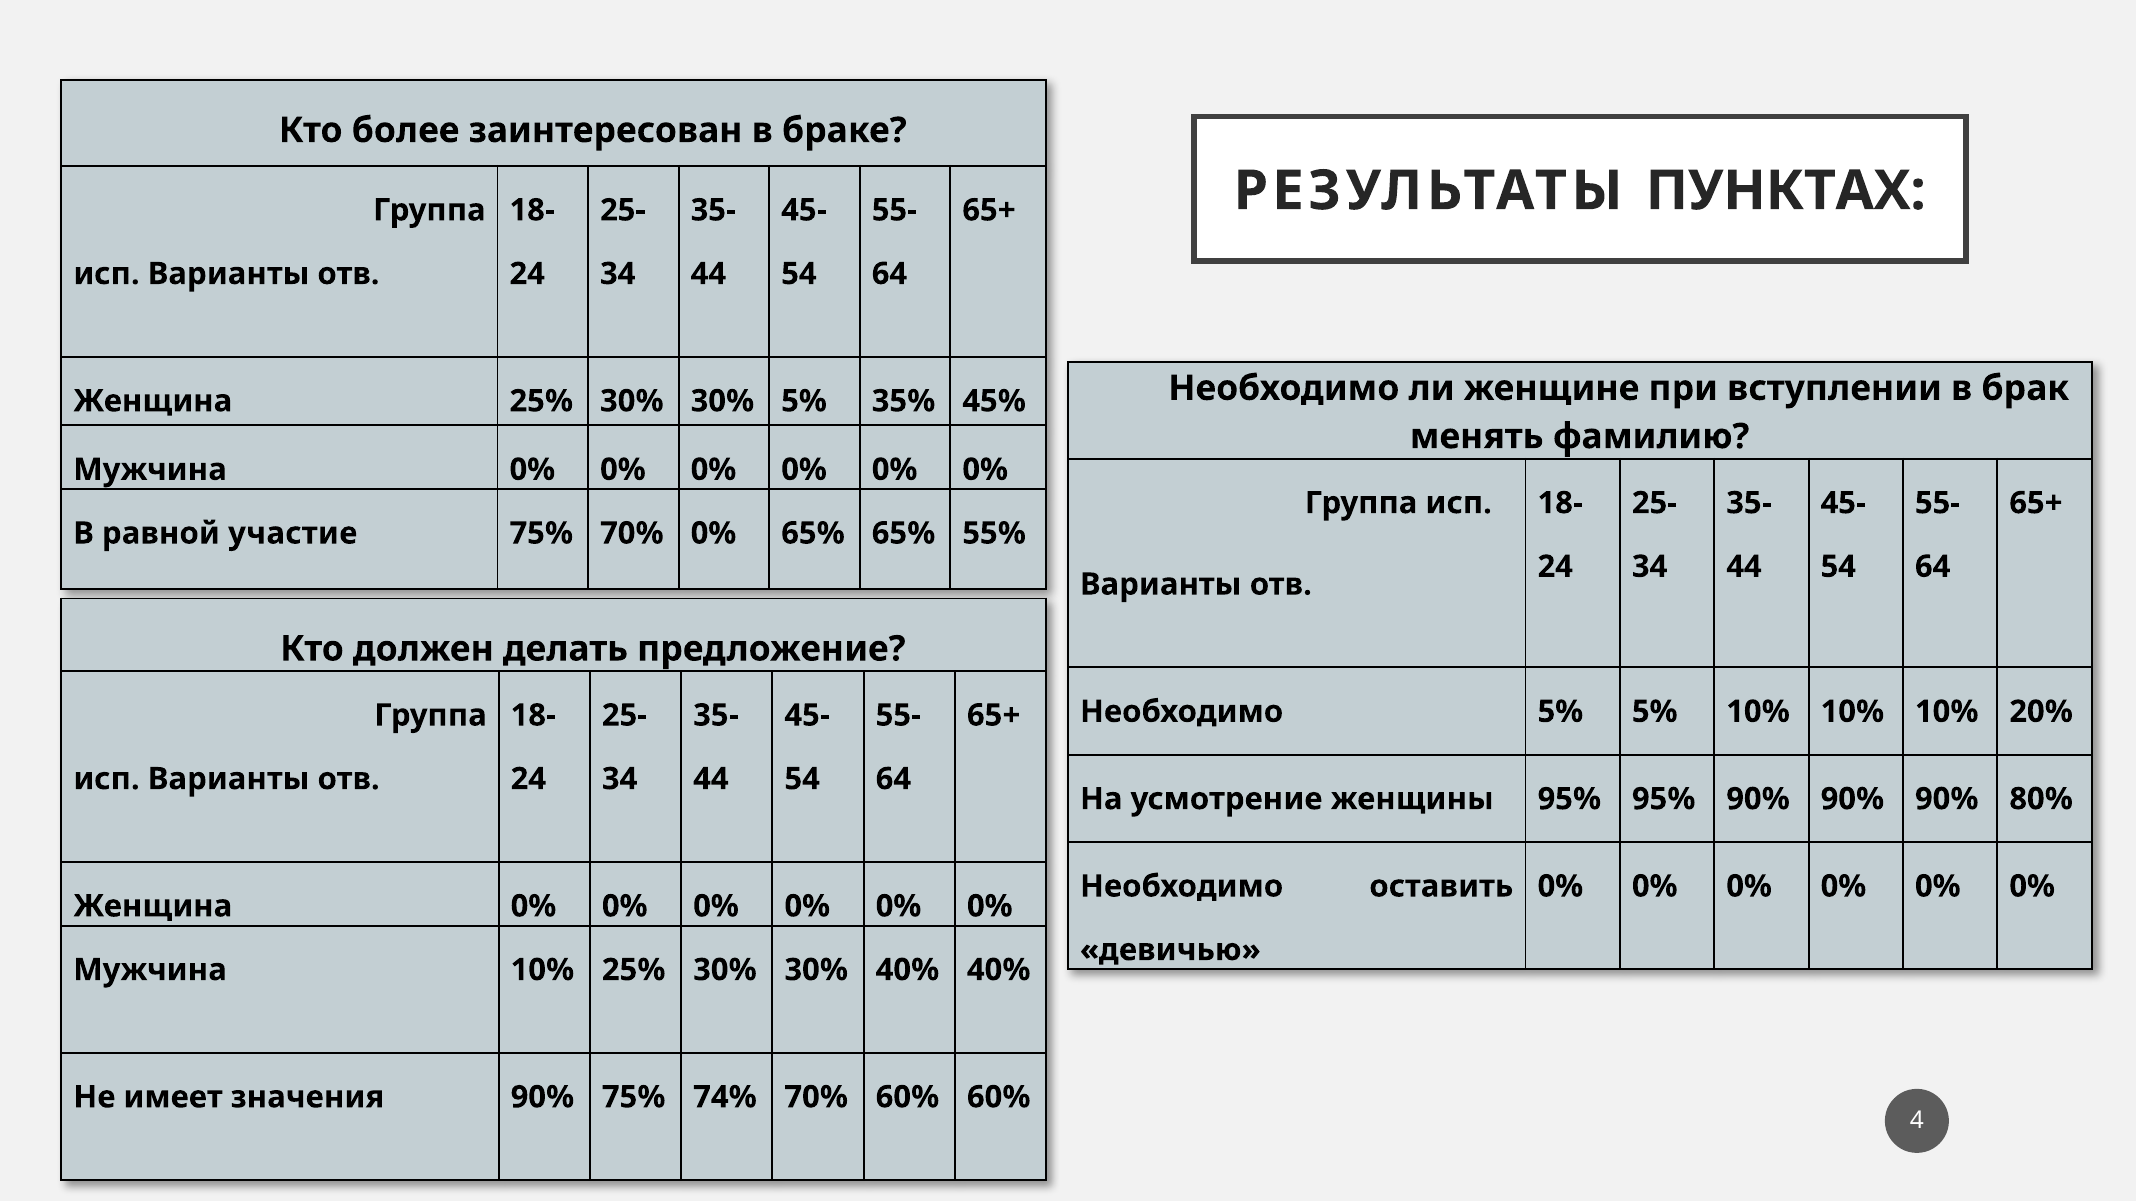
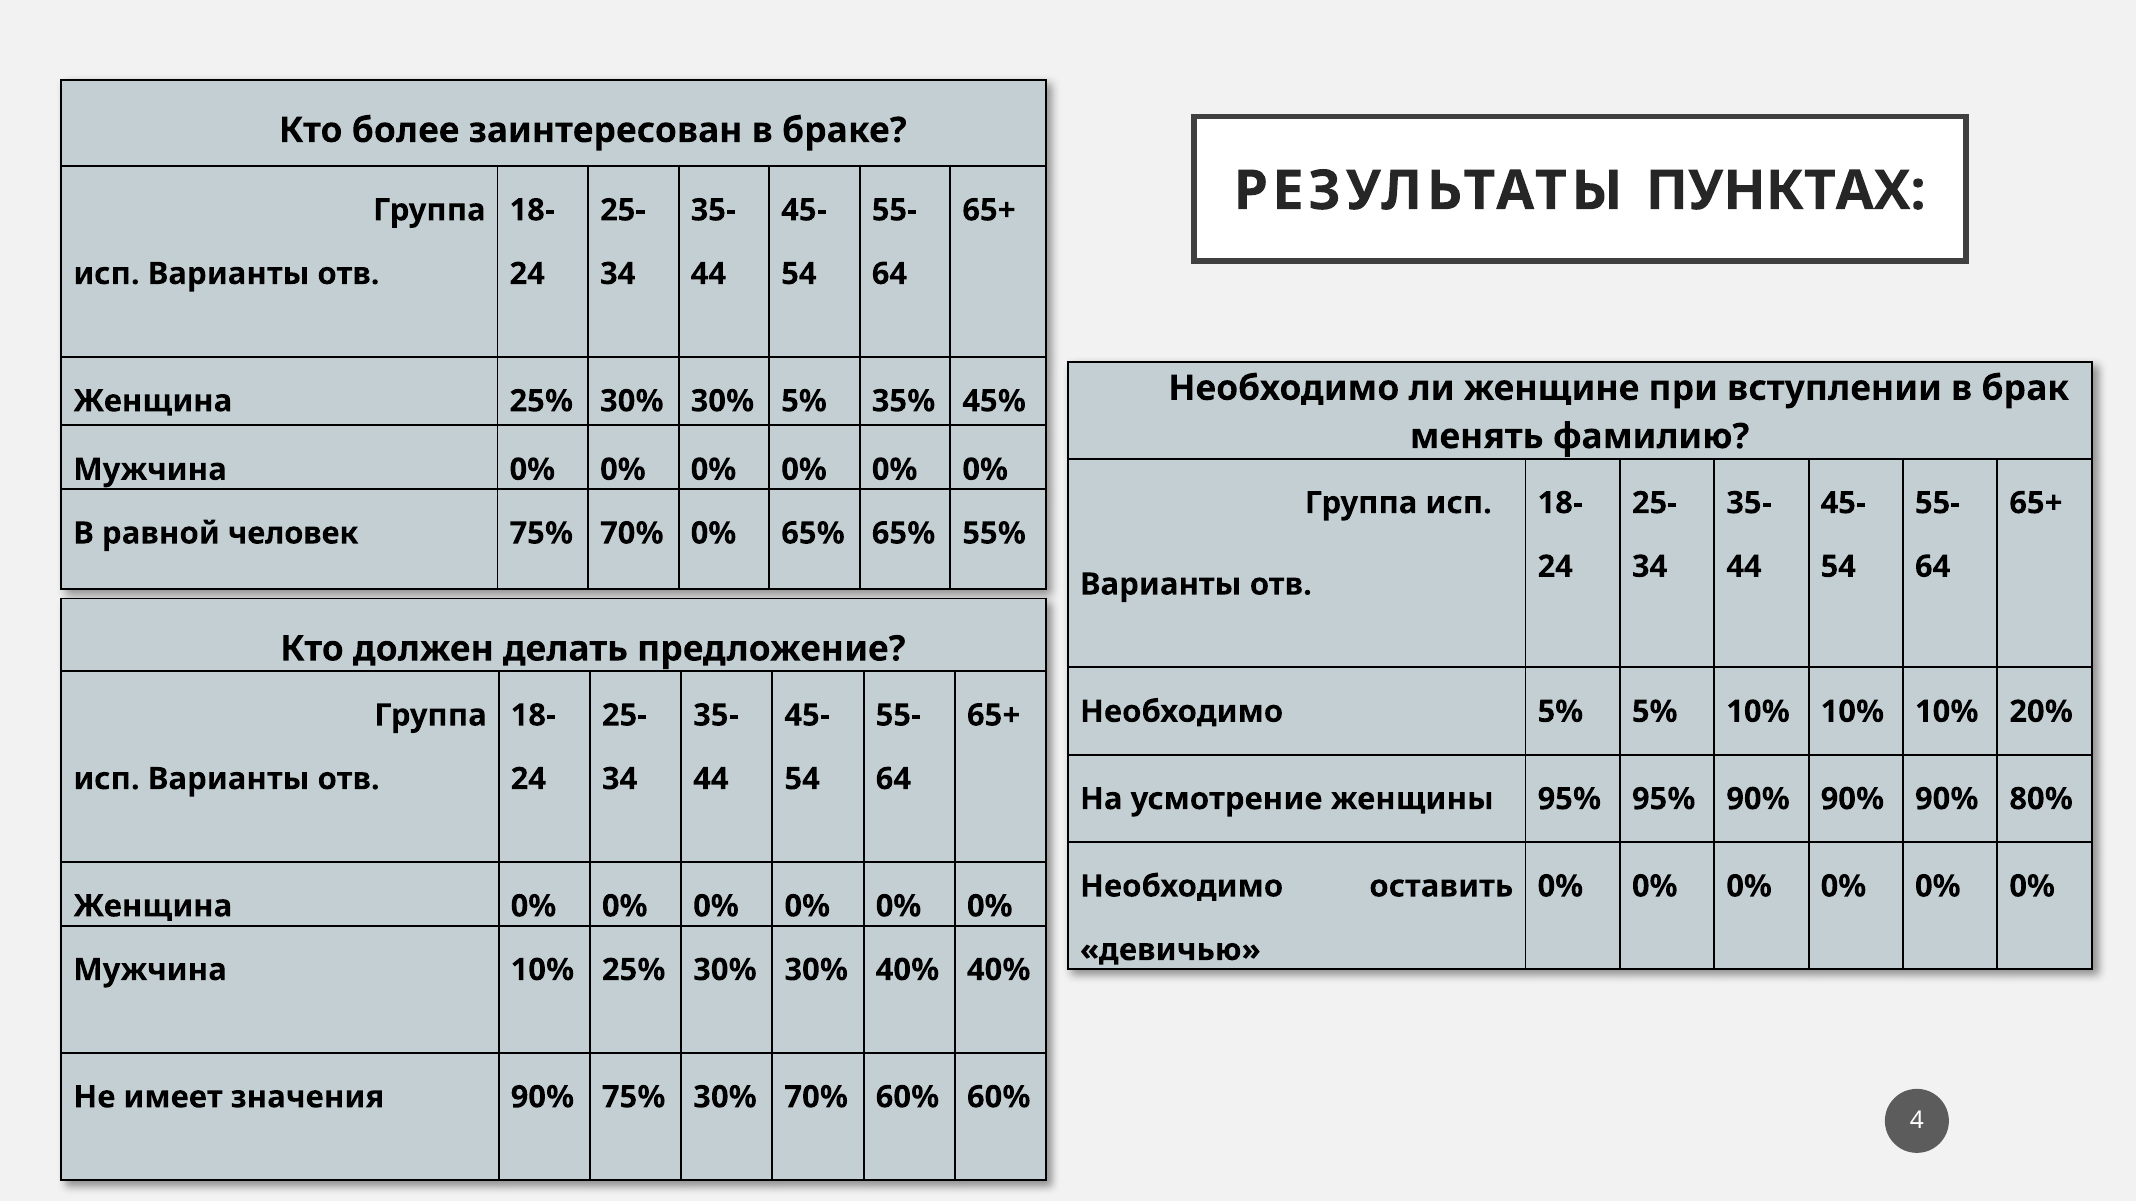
участие: участие -> человек (293, 534)
75% 74%: 74% -> 30% (725, 1098)
